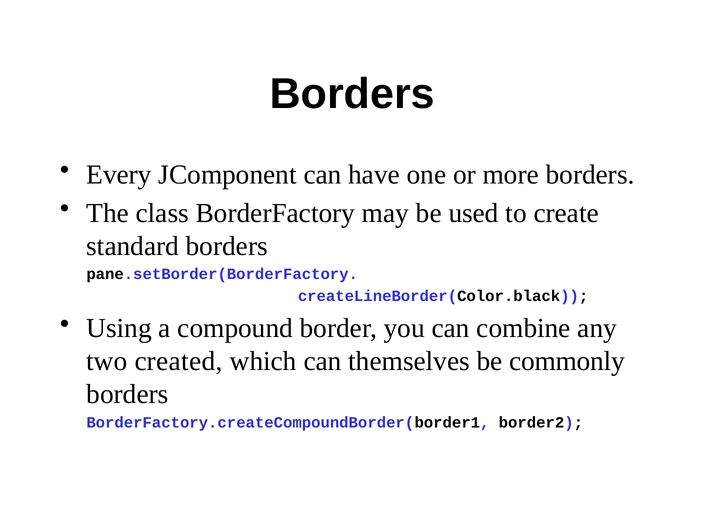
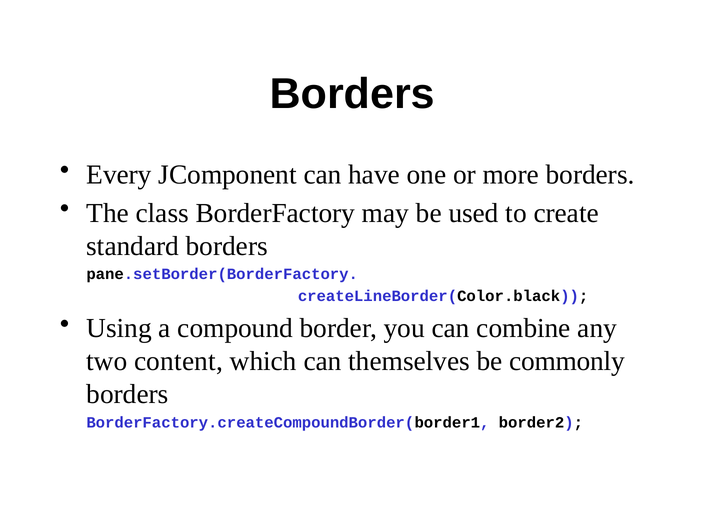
created: created -> content (179, 361)
